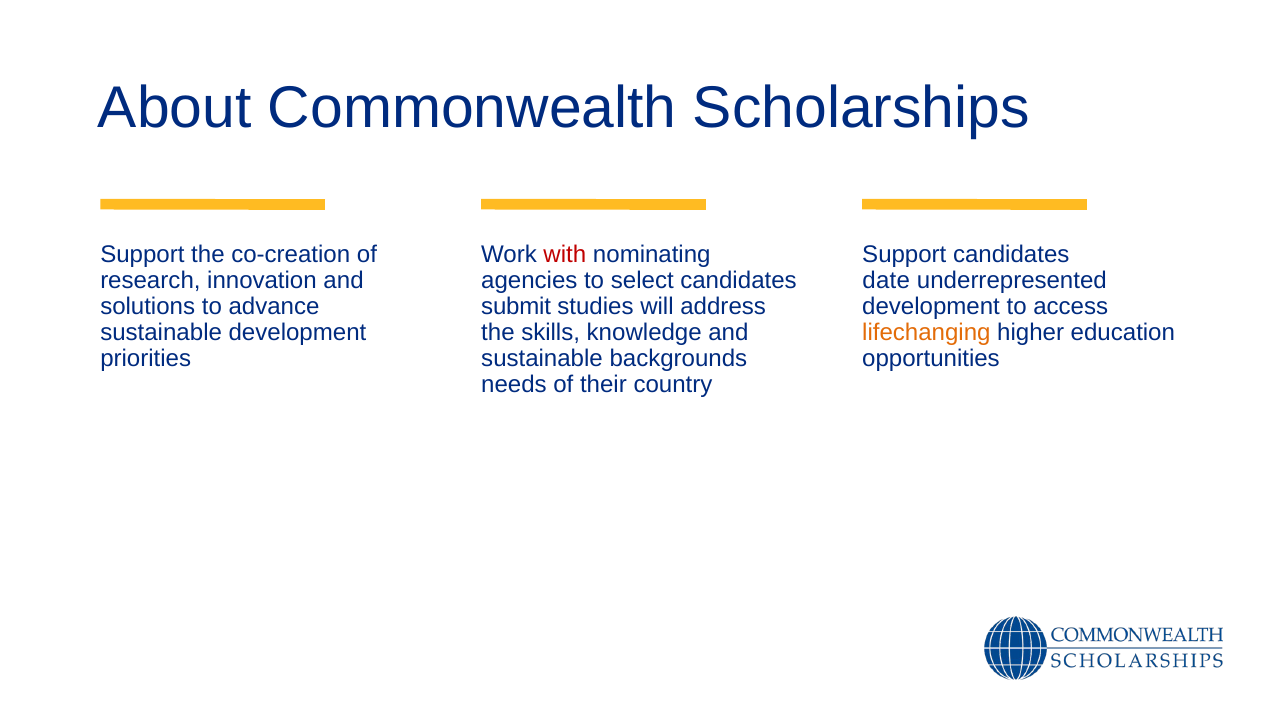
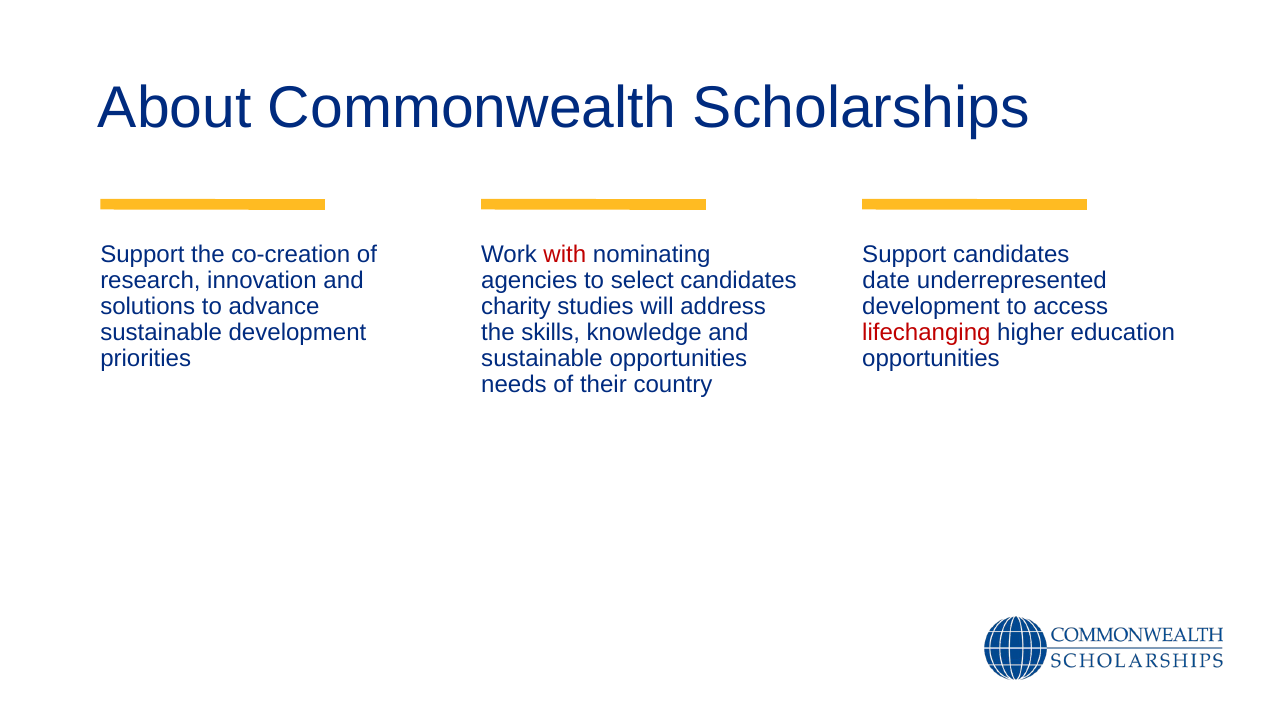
submit: submit -> charity (516, 307)
lifechanging colour: orange -> red (926, 333)
sustainable backgrounds: backgrounds -> opportunities (678, 359)
